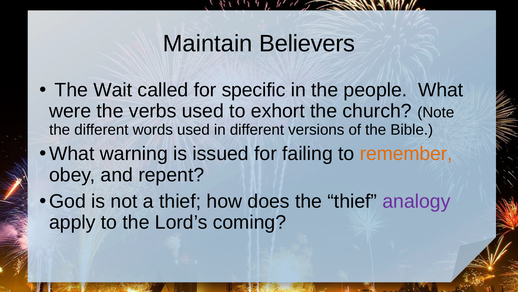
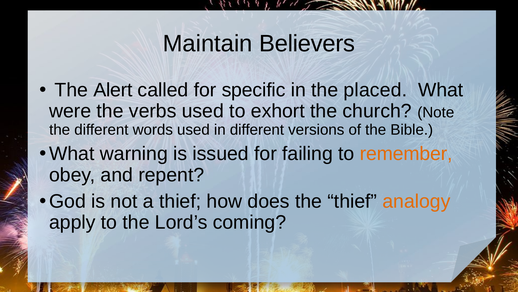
Wait: Wait -> Alert (113, 90)
people: people -> placed (375, 90)
analogy colour: purple -> orange (416, 201)
